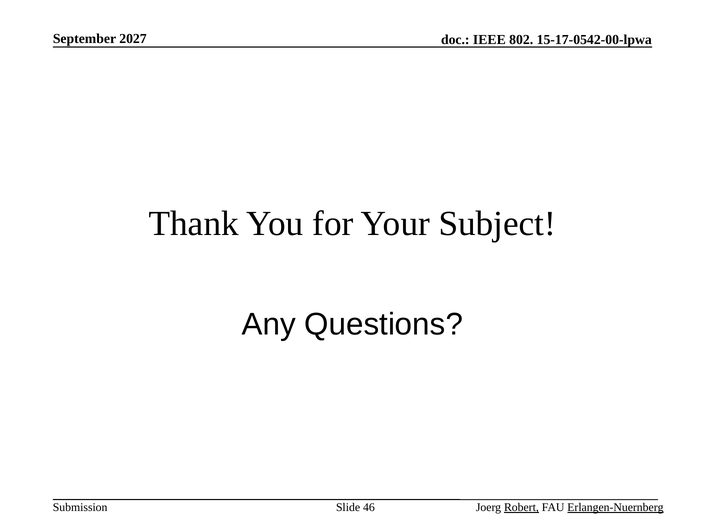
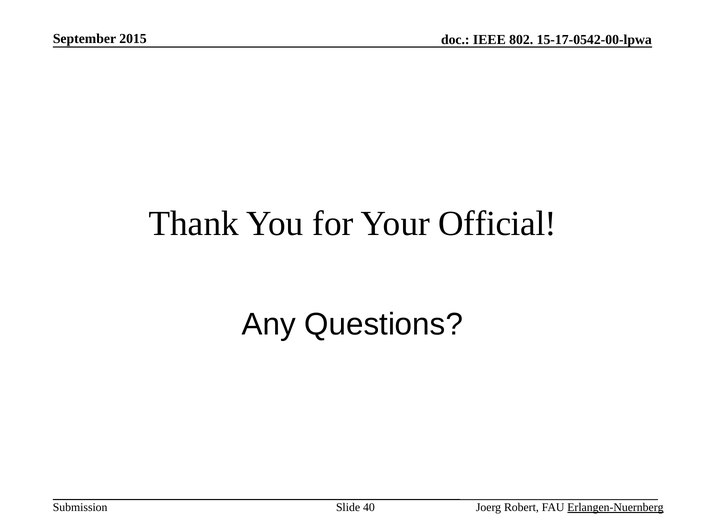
2027: 2027 -> 2015 (133, 38)
Subject: Subject -> Official (497, 223)
46: 46 -> 40 (369, 507)
Robert underline: present -> none (521, 507)
